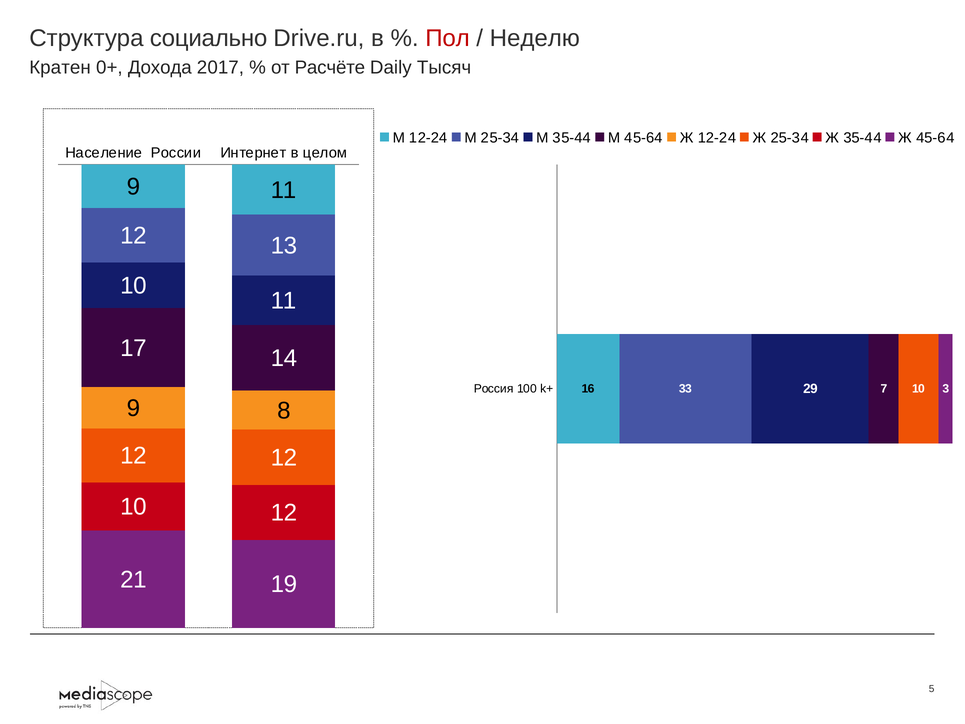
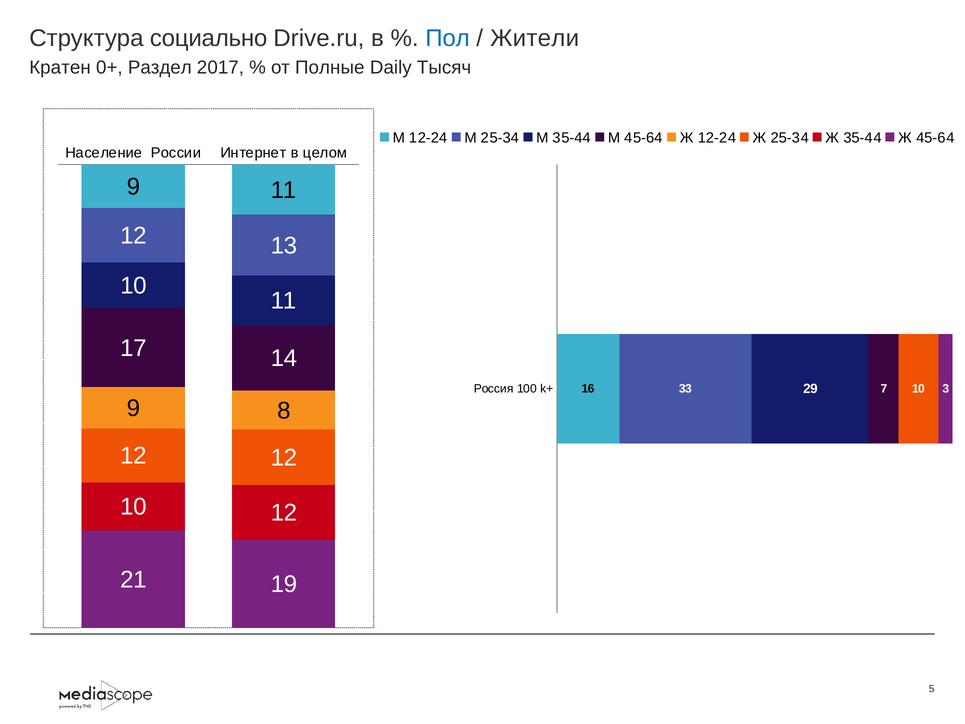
Пол colour: red -> blue (448, 38)
Неделю: Неделю -> Жители (535, 38)
Дохода: Дохода -> Раздел (160, 67)
Расчёте: Расчёте -> Полные (330, 67)
